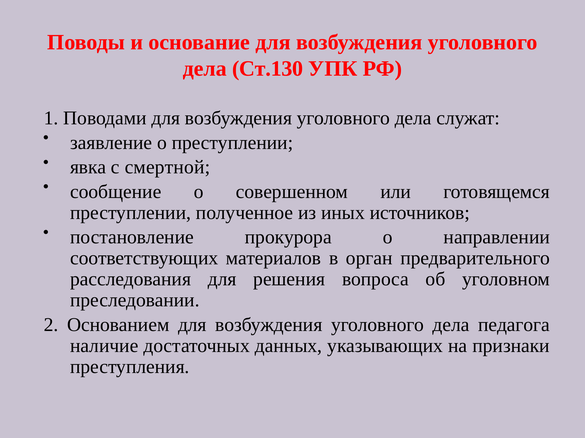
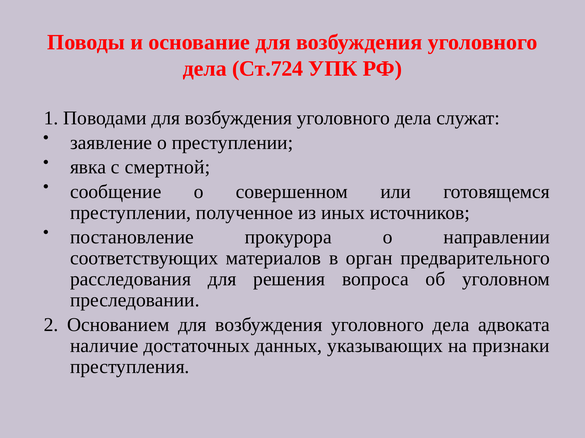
Ст.130: Ст.130 -> Ст.724 (268, 69)
педагога: педагога -> адвоката (514, 325)
